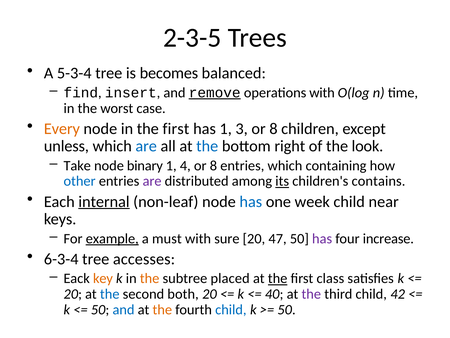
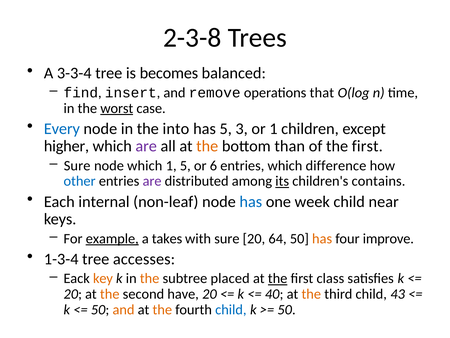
2-3-5: 2-3-5 -> 2-3-8 (192, 38)
5-3-4: 5-3-4 -> 3-3-4 (74, 73)
remove underline: present -> none (215, 93)
operations with: with -> that (322, 93)
worst underline: none -> present (117, 108)
Every colour: orange -> blue (62, 128)
in the first: first -> into (176, 128)
has 1: 1 -> 5 (226, 128)
3 or 8: 8 -> 1 (273, 128)
unless: unless -> higher (66, 146)
are colour: blue -> purple (146, 146)
the colour: blue -> orange (207, 146)
right: right -> than (290, 146)
of the look: look -> first (367, 146)
Take: Take -> Sure (77, 165)
node binary: binary -> which (145, 165)
1 4: 4 -> 5 (185, 165)
8: 8 -> 6 (213, 165)
containing: containing -> difference (336, 165)
internal underline: present -> none (104, 201)
must: must -> takes (167, 238)
47: 47 -> 64 (278, 238)
has colour: purple -> orange (322, 238)
increase: increase -> improve (388, 238)
6-3-4: 6-3-4 -> 1-3-4 (61, 259)
the colour: blue -> orange (110, 294)
both: both -> have (183, 294)
the colour: purple -> orange (311, 294)
42: 42 -> 43 (398, 294)
and colour: blue -> orange (124, 309)
